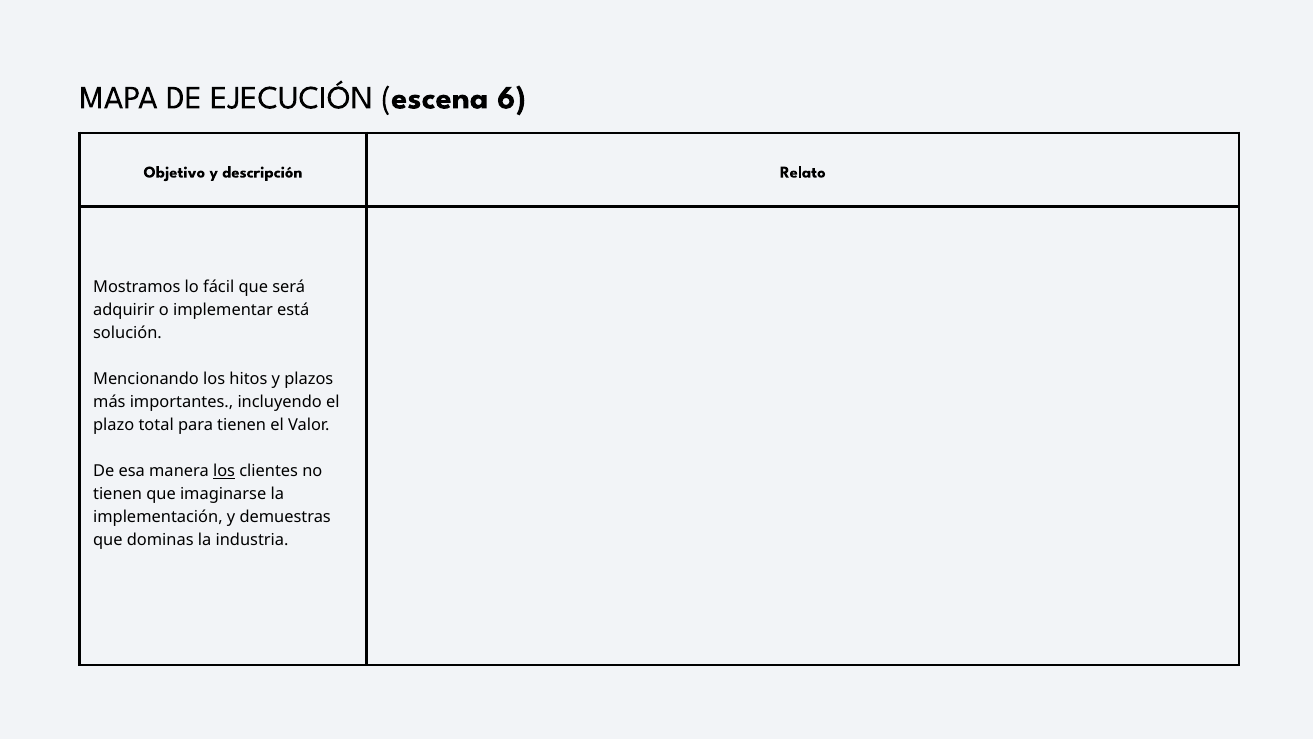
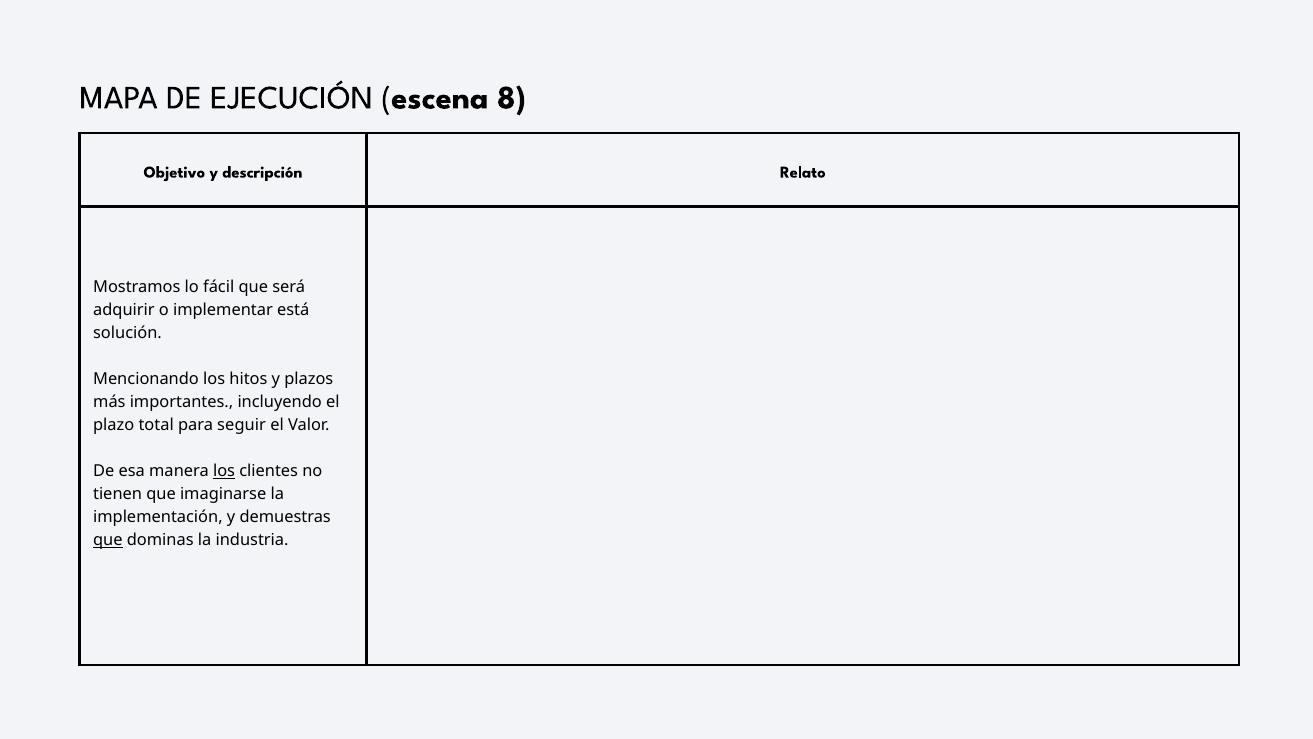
6: 6 -> 8 (512, 98)
para tienen: tienen -> seguir (242, 425)
que underline: none -> present (108, 540)
